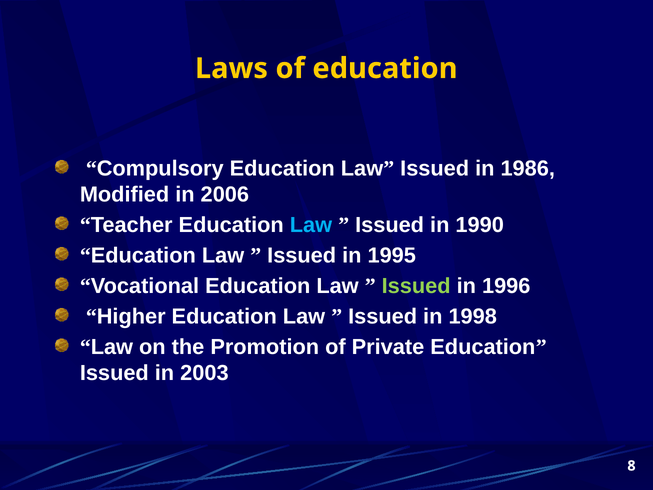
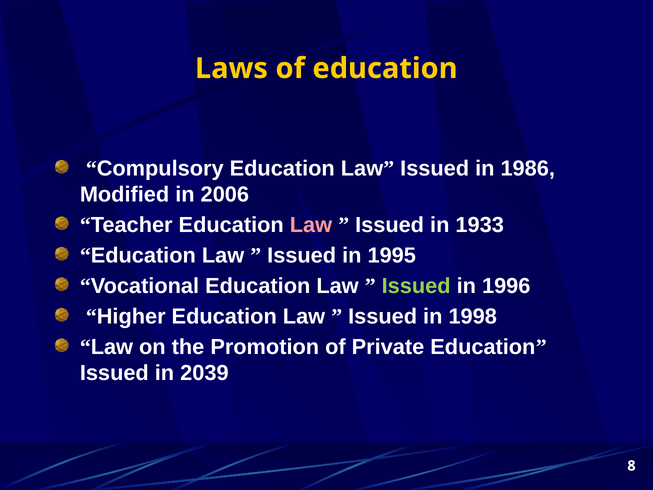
Law colour: light blue -> pink (311, 225)
1990: 1990 -> 1933 (480, 225)
2003: 2003 -> 2039 (204, 373)
